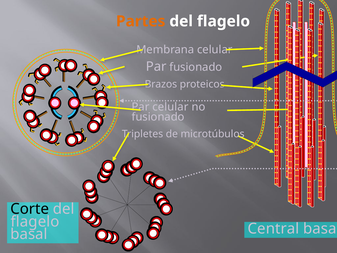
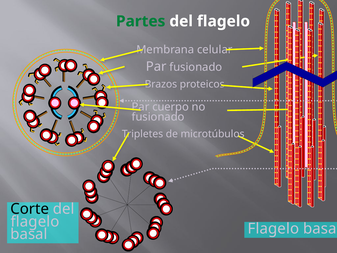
Partes colour: orange -> green (141, 21)
celular: celular -> cuerpo (171, 107)
Central: Central -> Flagelo (273, 228)
